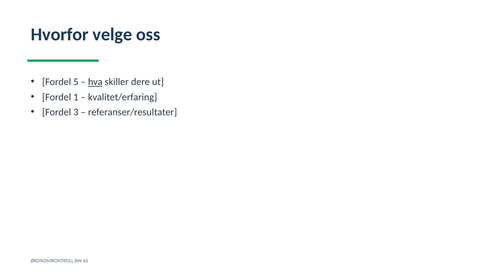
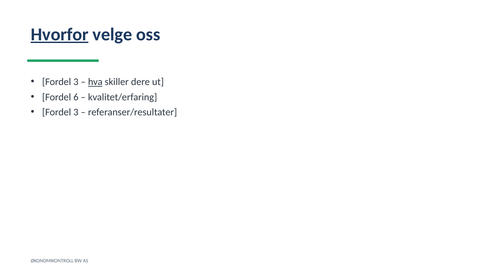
Hvorfor underline: none -> present (60, 35)
5: 5 -> 3 (76, 82)
1: 1 -> 6 (76, 97)
